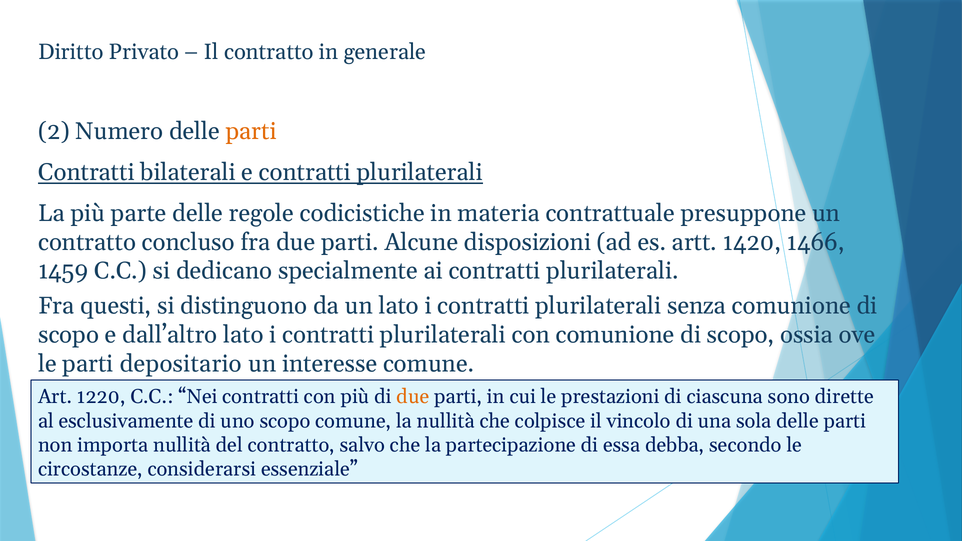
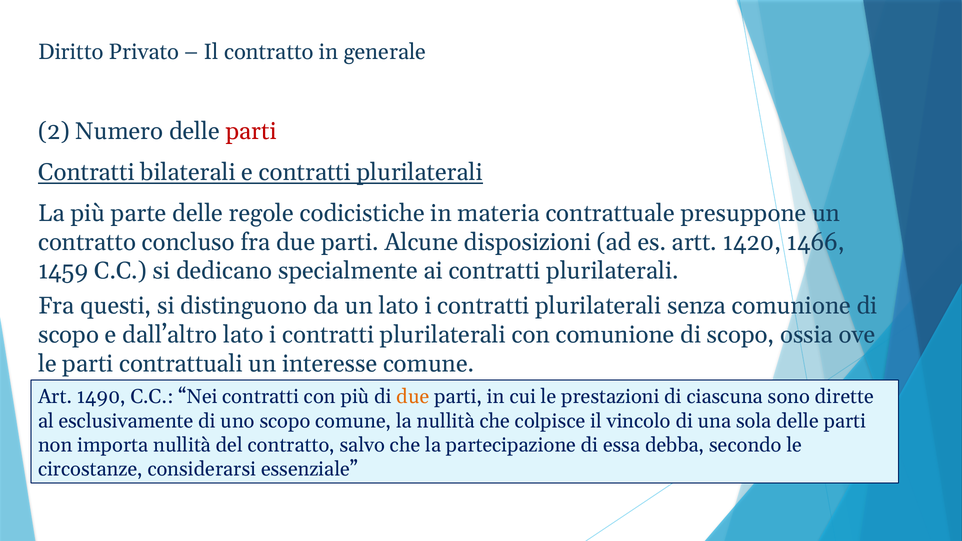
parti colour: orange -> red (251, 132)
depositario: depositario -> contrattuali (181, 364)
1220: 1220 -> 1490 (101, 397)
